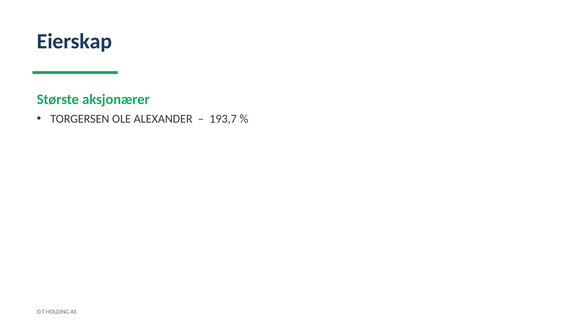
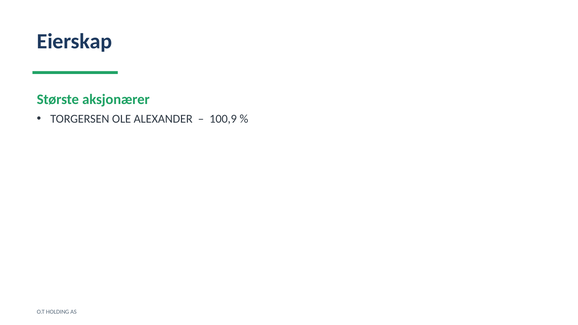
193,7: 193,7 -> 100,9 (223, 119)
